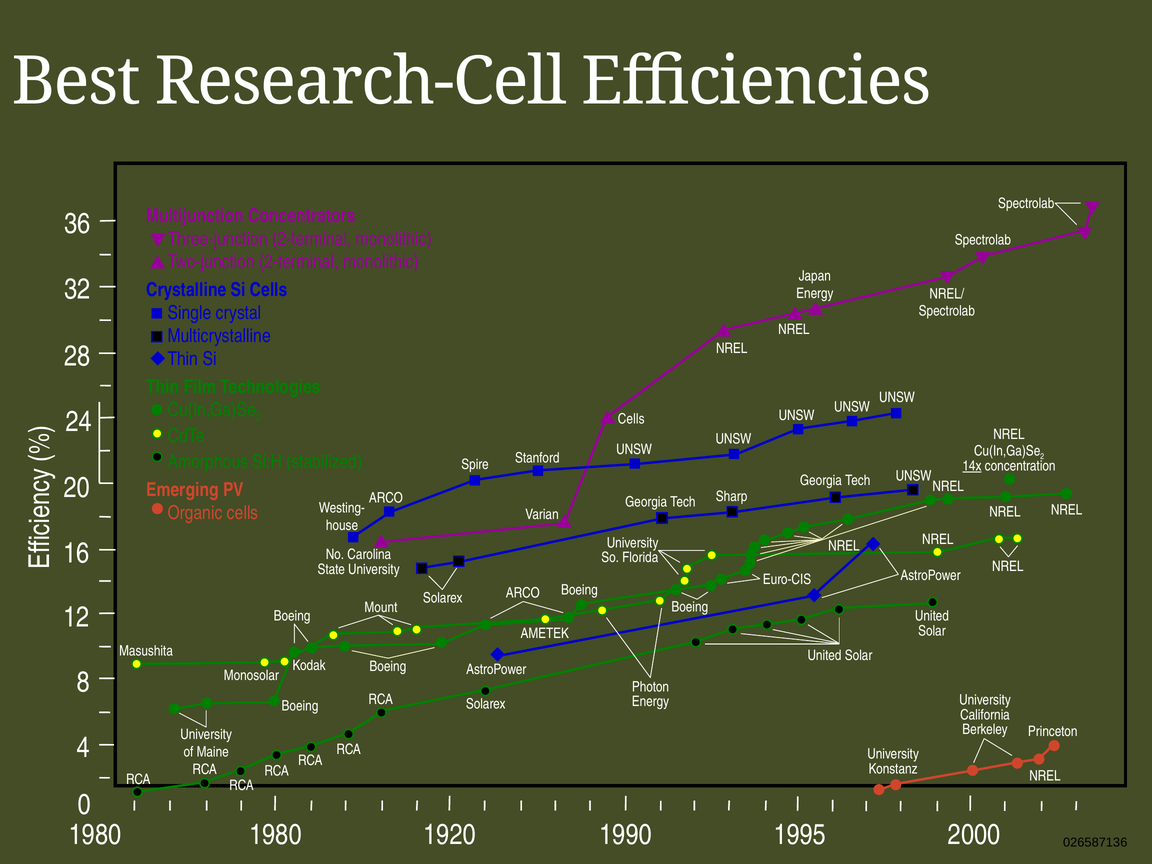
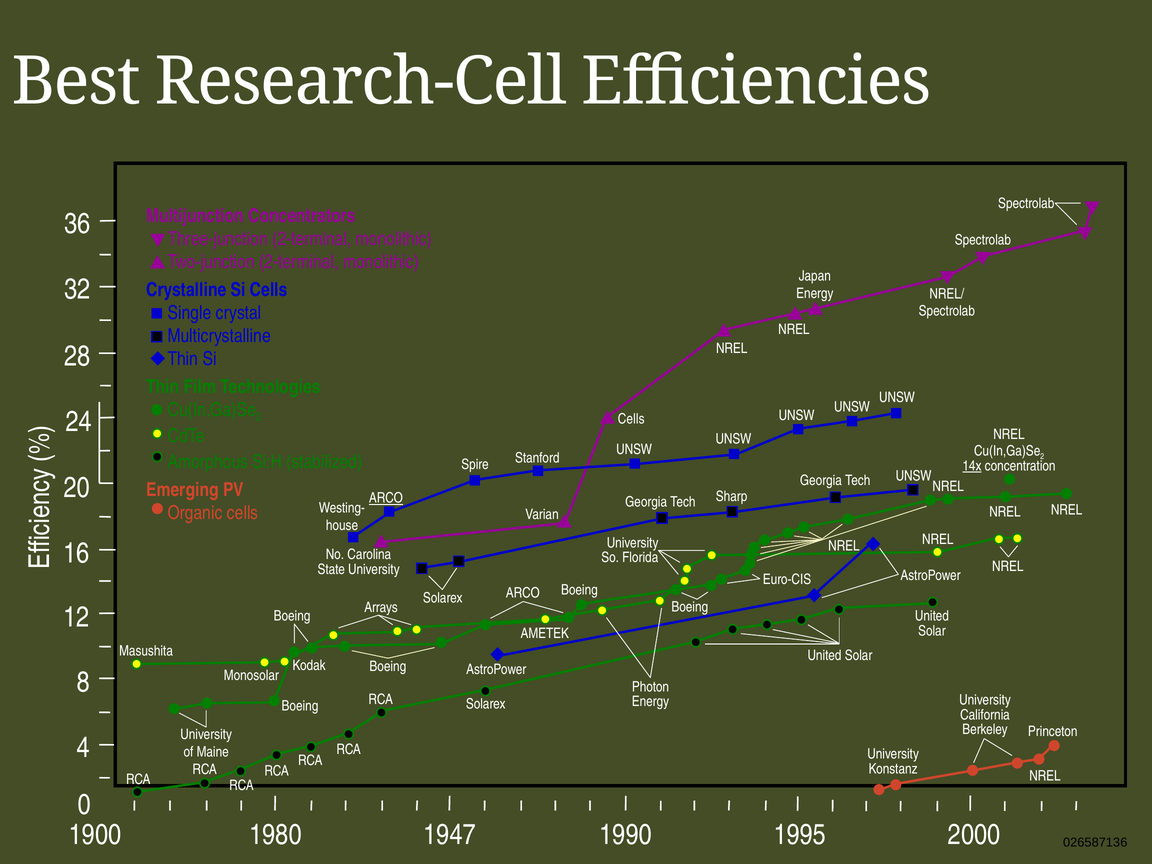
ARCO underline: none -> present (386, 498)
Mount: Mount -> Arrays (381, 608)
1980: 1980 -> 1900 (95, 835)
1920: 1920 -> 1947 (450, 835)
